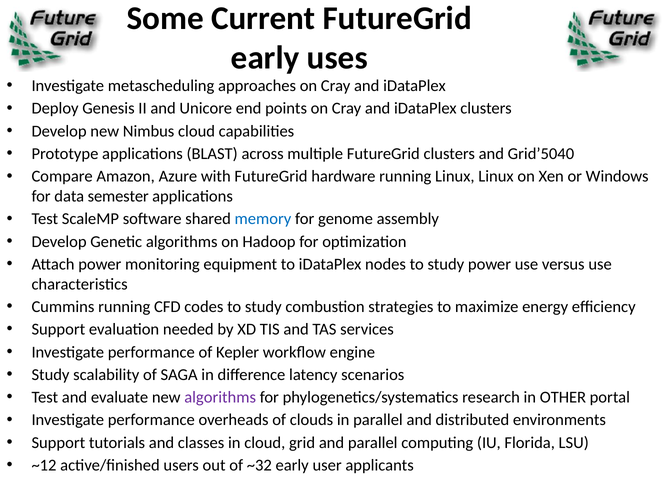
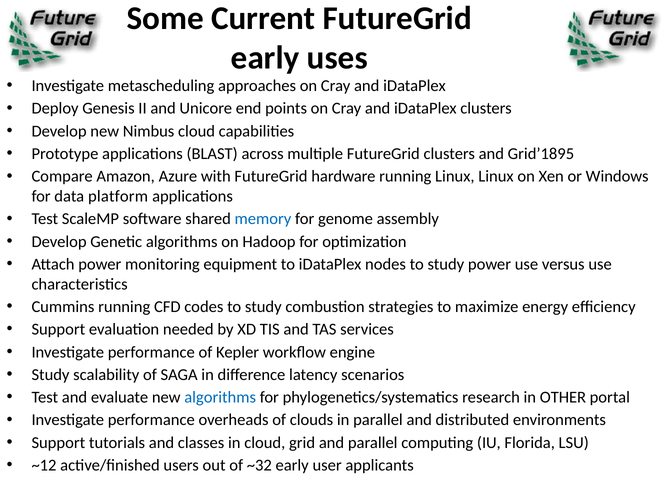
Grid’5040: Grid’5040 -> Grid’1895 (541, 154)
semester: semester -> platform (118, 196)
algorithms colour: purple -> blue (220, 398)
